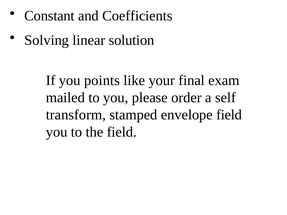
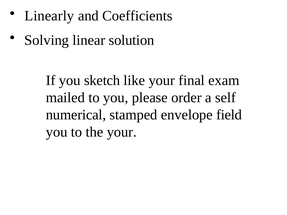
Constant: Constant -> Linearly (49, 16)
points: points -> sketch (102, 80)
transform: transform -> numerical (76, 115)
the field: field -> your (122, 132)
